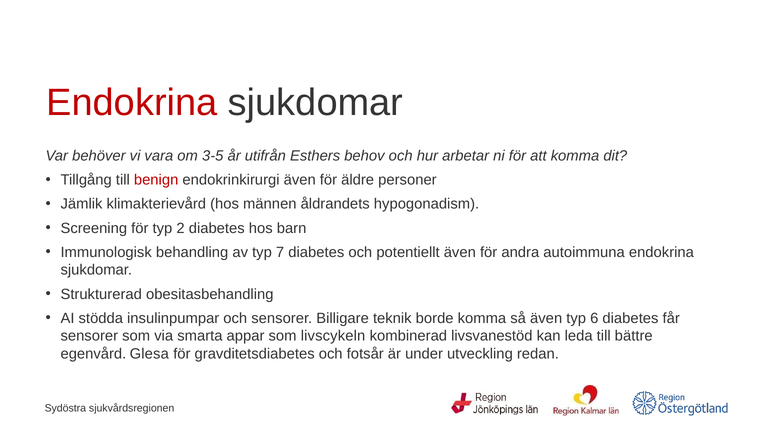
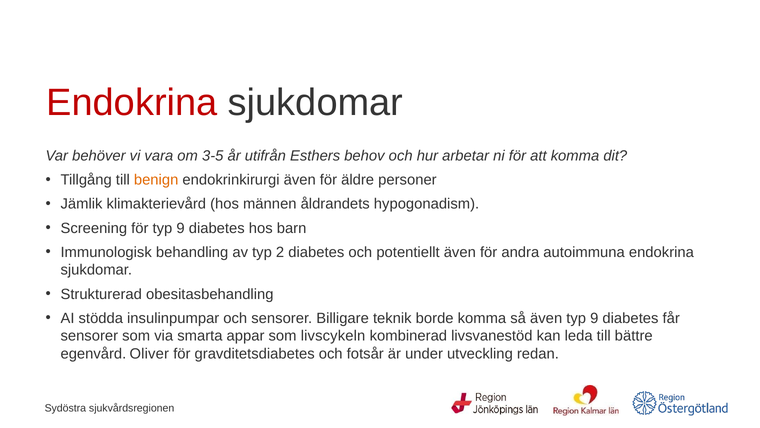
benign colour: red -> orange (156, 180)
för typ 2: 2 -> 9 (181, 228)
7: 7 -> 2 (280, 252)
även typ 6: 6 -> 9 (594, 318)
Glesa: Glesa -> Oliver (149, 353)
